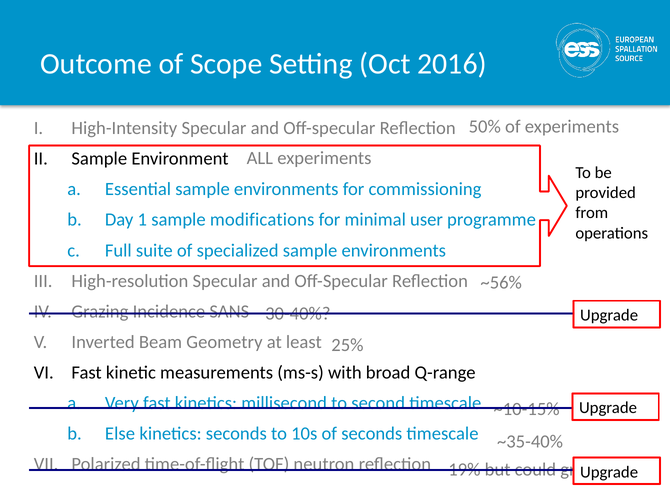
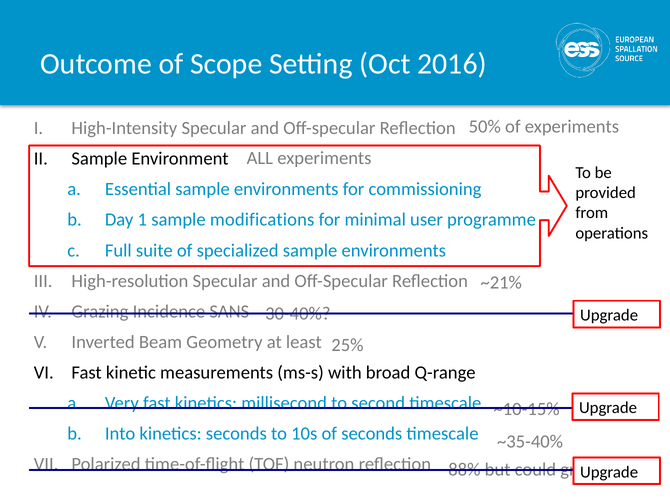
~56%: ~56% -> ~21% (501, 282)
Else: Else -> Into (120, 433)
19%: 19% -> 88% (464, 469)
